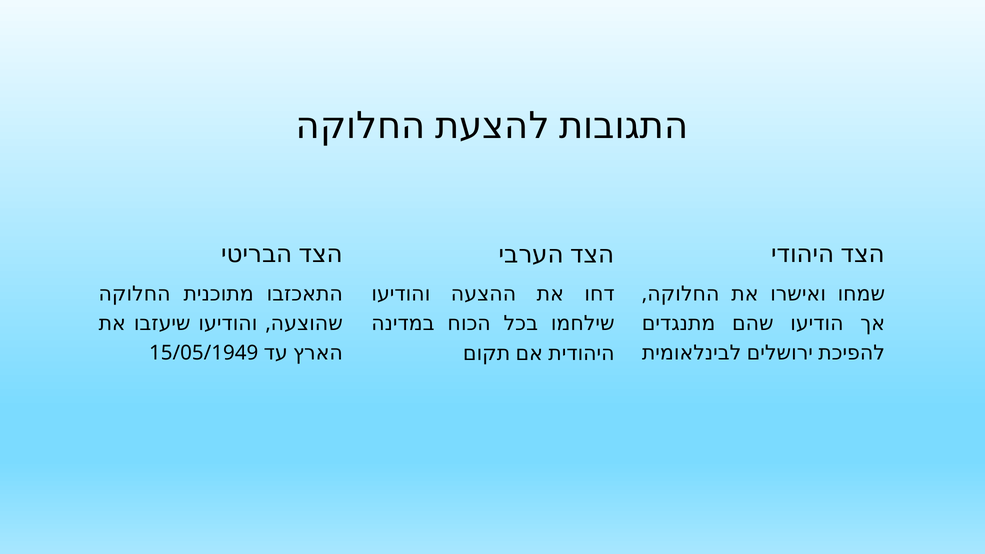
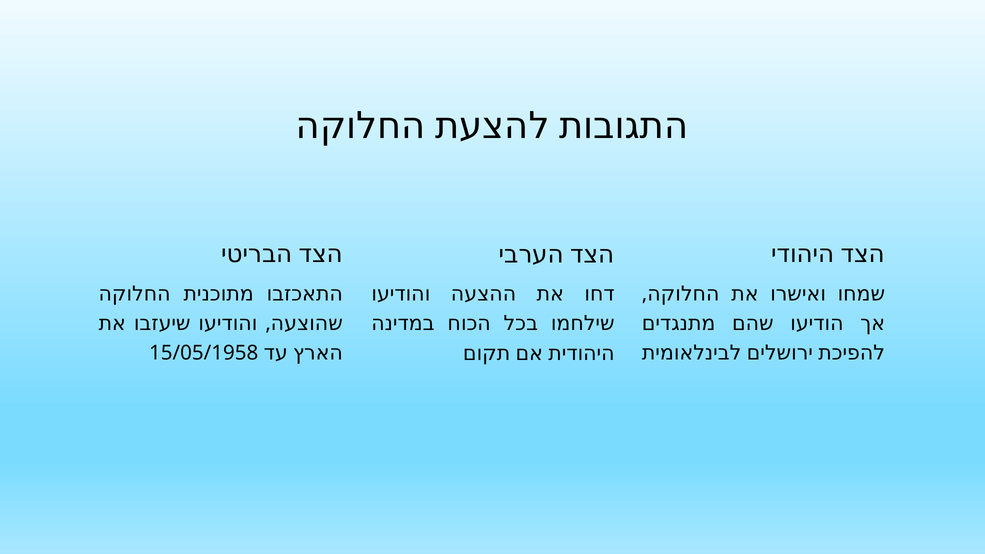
15/05/1949: 15/05/1949 -> 15/05/1958 (204, 353)
